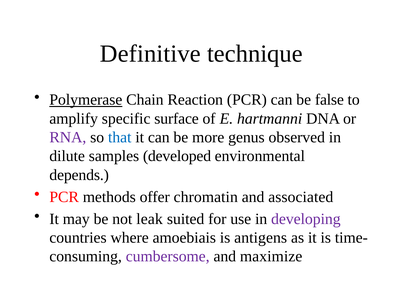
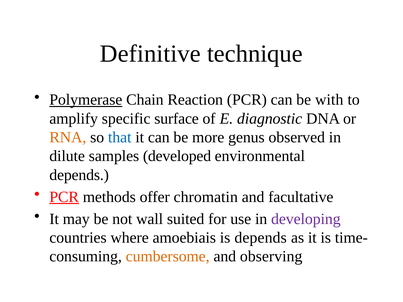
false: false -> with (329, 100)
hartmanni: hartmanni -> diagnostic (270, 119)
RNA colour: purple -> orange (68, 137)
PCR underline: none -> present (64, 197)
associated: associated -> facultative (301, 197)
leak: leak -> wall (150, 219)
is antigens: antigens -> depends (261, 238)
cumbersome colour: purple -> orange (168, 257)
maximize: maximize -> observing (271, 257)
